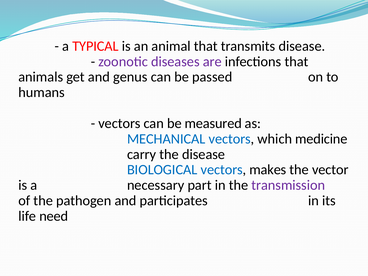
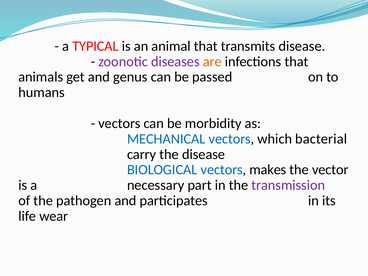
are colour: purple -> orange (212, 62)
measured: measured -> morbidity (213, 123)
medicine: medicine -> bacterial (321, 139)
need: need -> wear (54, 216)
